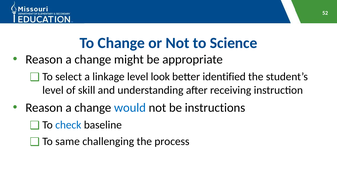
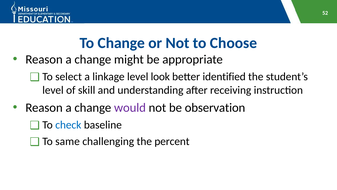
Science: Science -> Choose (234, 43)
would colour: blue -> purple (130, 107)
instructions: instructions -> observation (215, 107)
process: process -> percent (172, 141)
